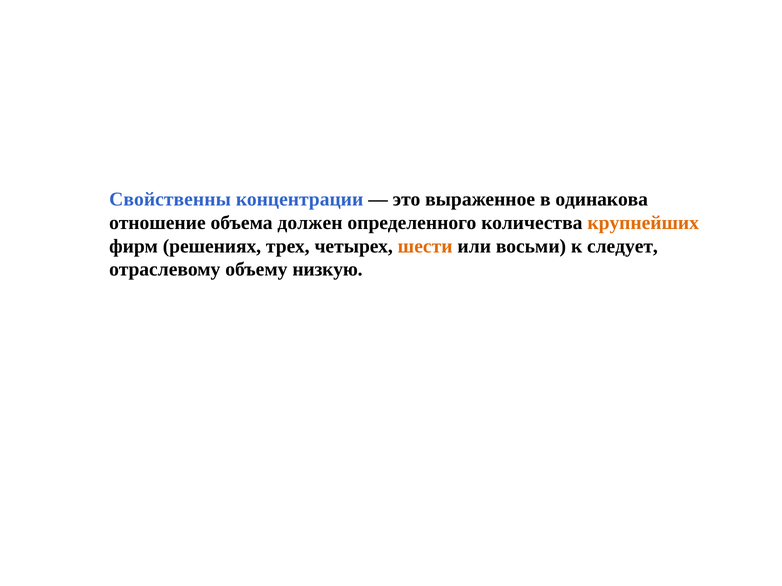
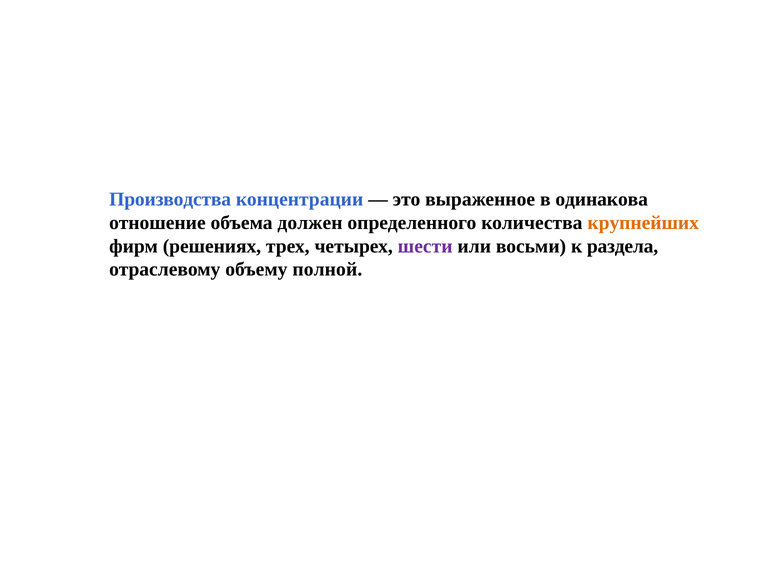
Свойственны: Свойственны -> Производства (170, 199)
шести colour: orange -> purple (425, 246)
следует: следует -> раздела (623, 246)
низкую: низкую -> полной (327, 270)
